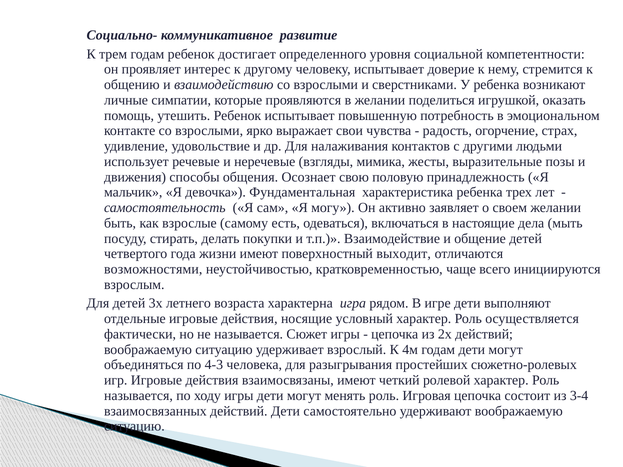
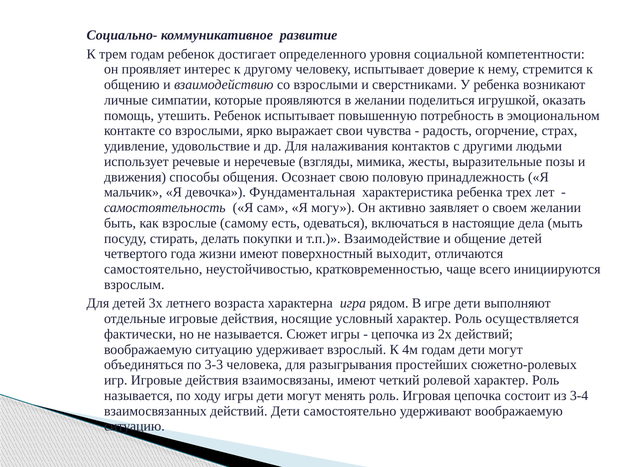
возможностями: возможностями -> самостоятельно (153, 269)
4-3: 4-3 -> 3-3 (214, 365)
